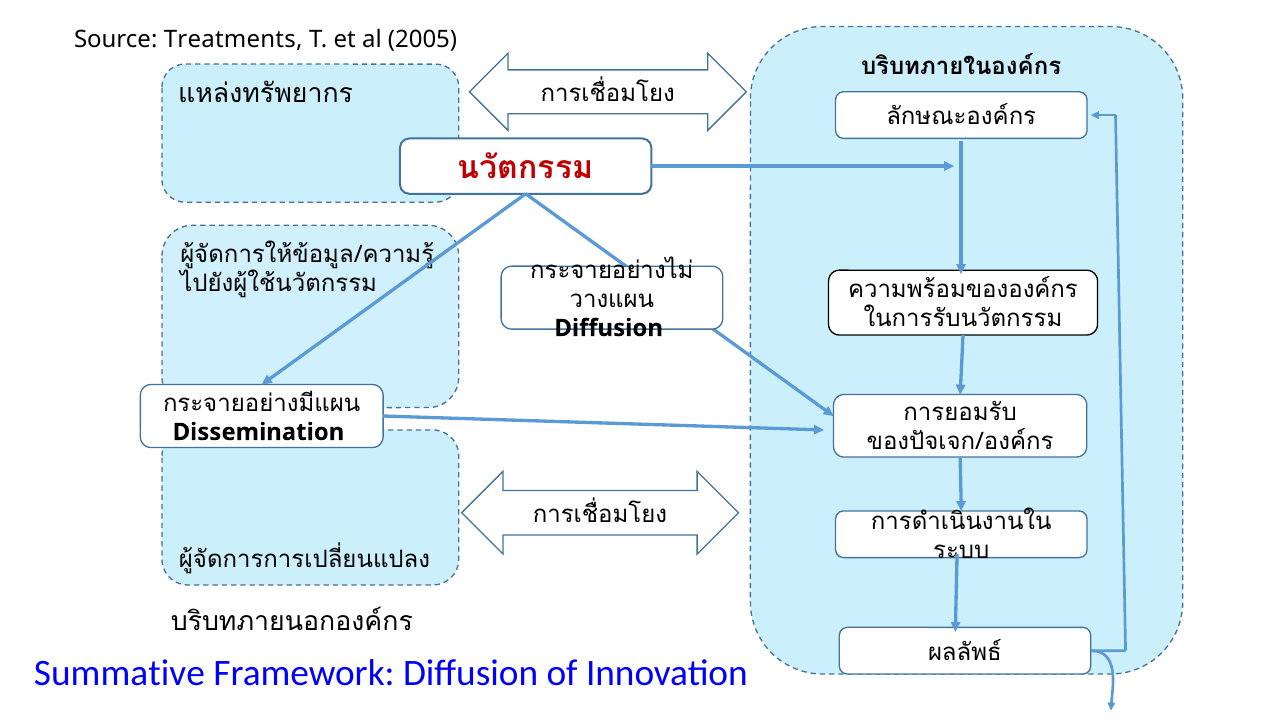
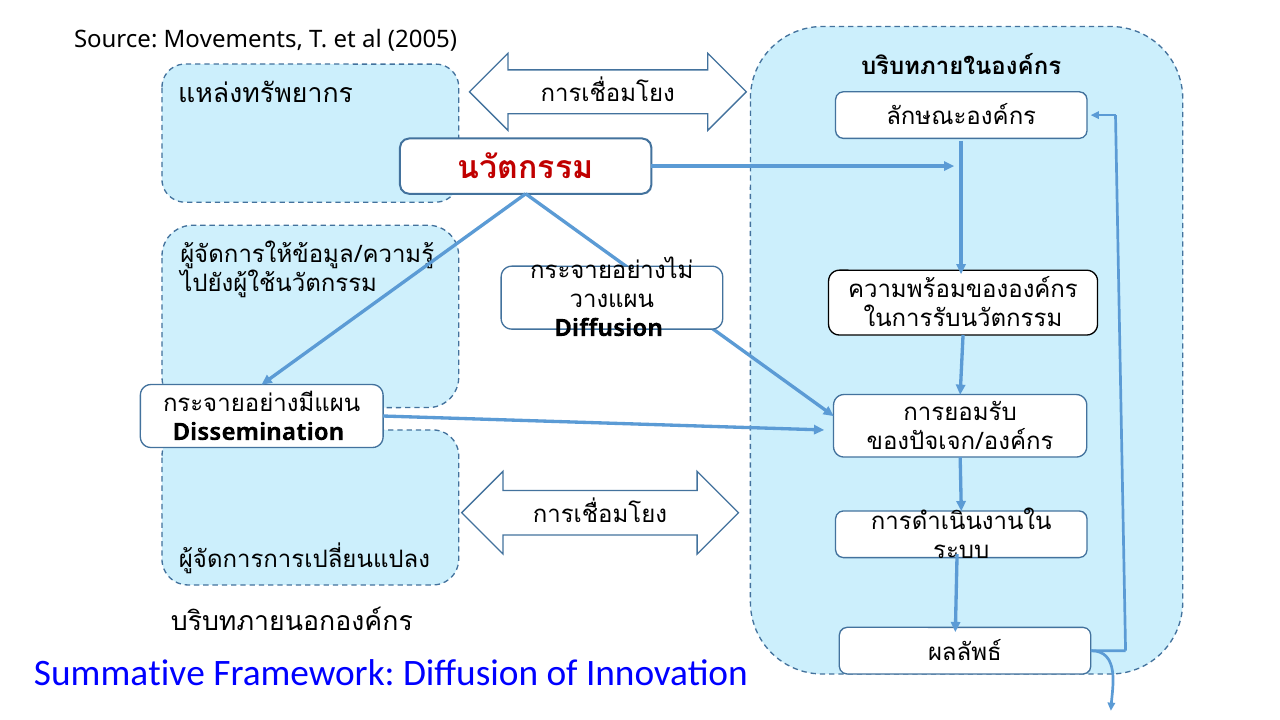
Treatments: Treatments -> Movements (233, 39)
